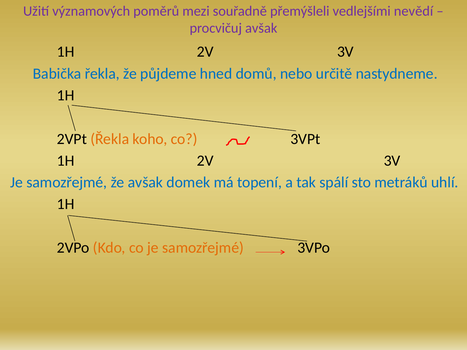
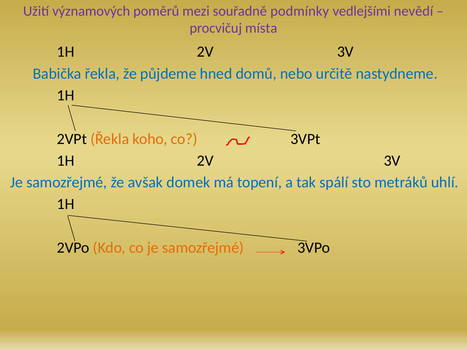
přemýšleli: přemýšleli -> podmínky (300, 11)
procvičuj avšak: avšak -> místa (261, 28)
